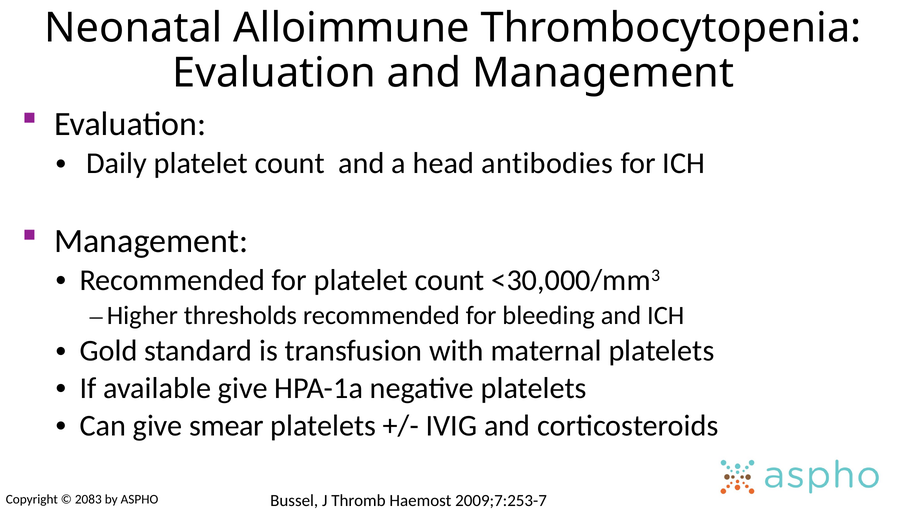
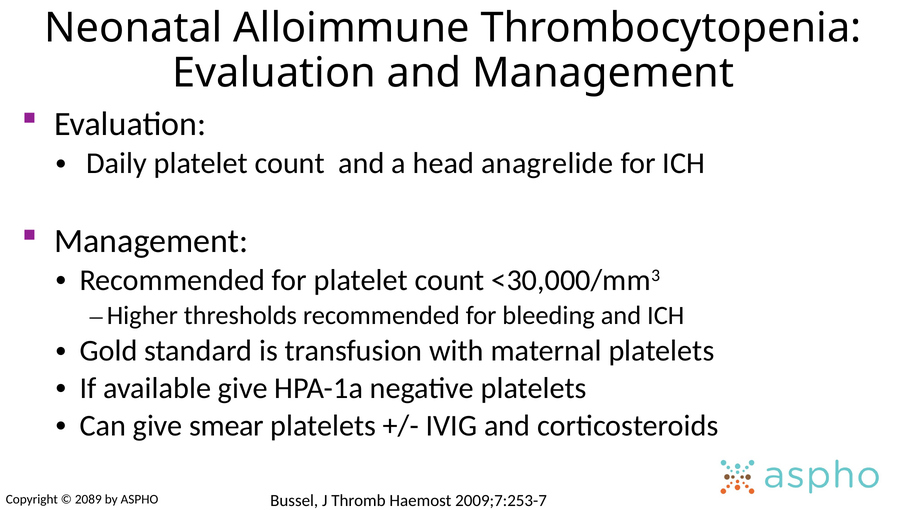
antibodies: antibodies -> anagrelide (547, 164)
2083: 2083 -> 2089 (88, 499)
